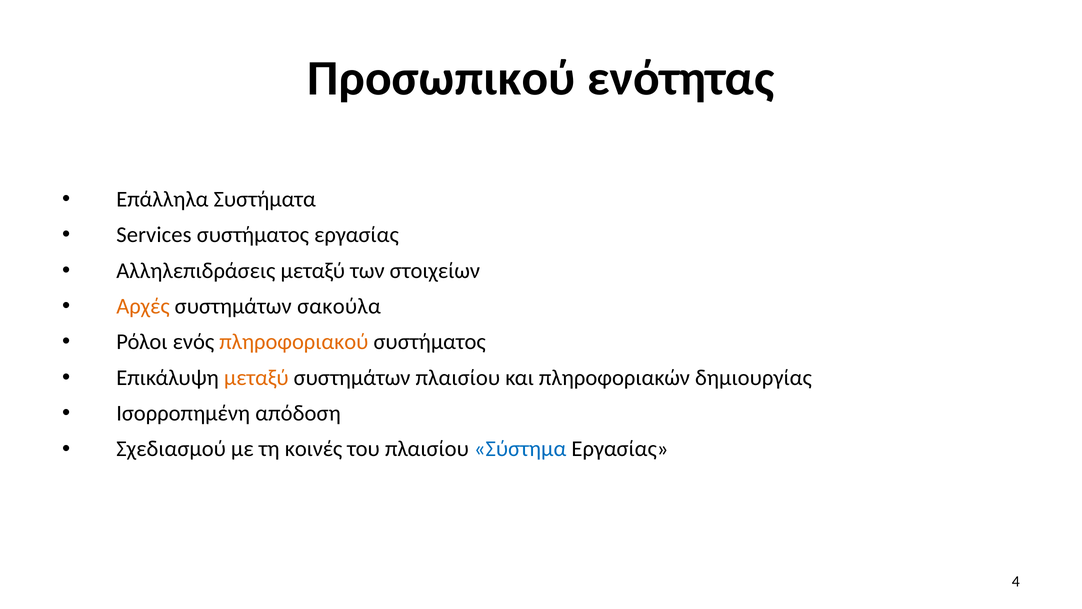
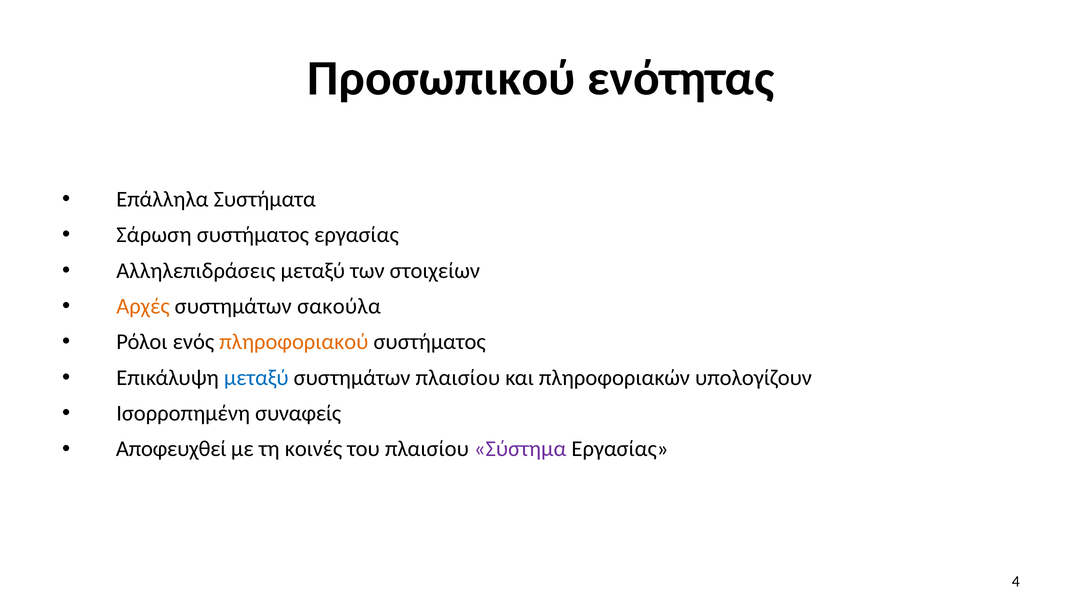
Services: Services -> Σάρωση (154, 235)
μεταξύ colour: orange -> blue (256, 377)
δημιουργίας: δημιουργίας -> υπολογίζουν (753, 377)
απόδοση: απόδοση -> συναφείς (298, 413)
Σχεδιασμού: Σχεδιασμού -> Αποφευχθεί (171, 449)
Σύστημα colour: blue -> purple (520, 449)
